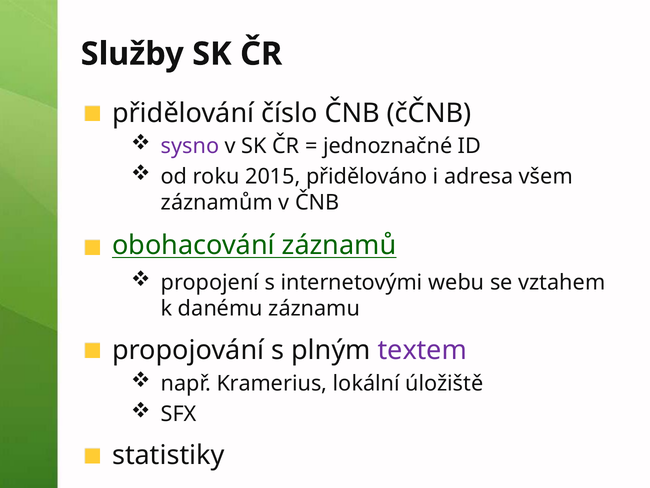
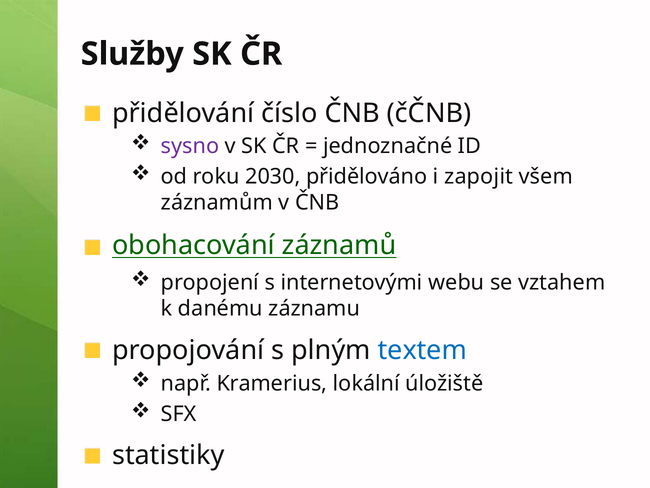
2015: 2015 -> 2030 (273, 177)
adresa: adresa -> zapojit (479, 177)
textem colour: purple -> blue (422, 350)
